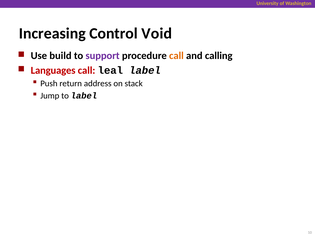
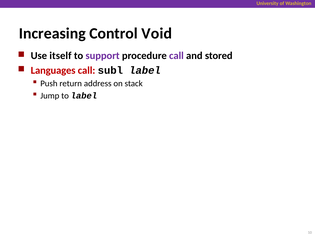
build: build -> itself (60, 56)
call colour: orange -> purple (176, 56)
calling: calling -> stored (219, 56)
leal: leal -> subl (110, 71)
